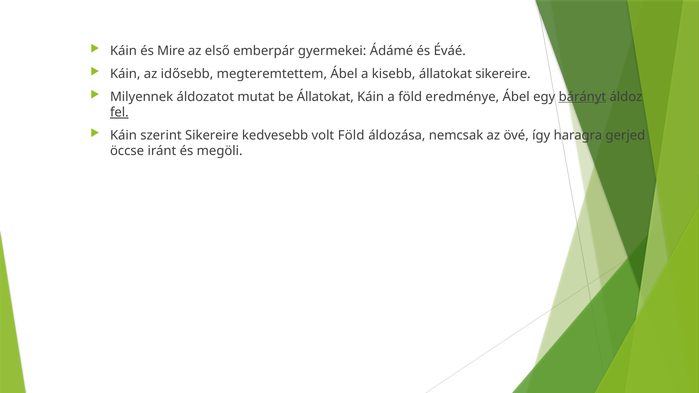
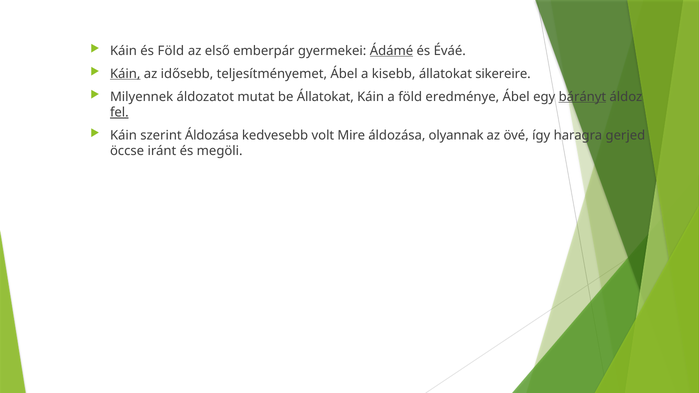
és Mire: Mire -> Föld (171, 51)
Ádámé underline: none -> present (391, 51)
Káin underline: none -> present (125, 74)
megteremtettem: megteremtettem -> teljesítményemet (272, 74)
szerint Sikereire: Sikereire -> Áldozása (212, 135)
volt Föld: Föld -> Mire (351, 135)
nemcsak: nemcsak -> olyannak (456, 135)
